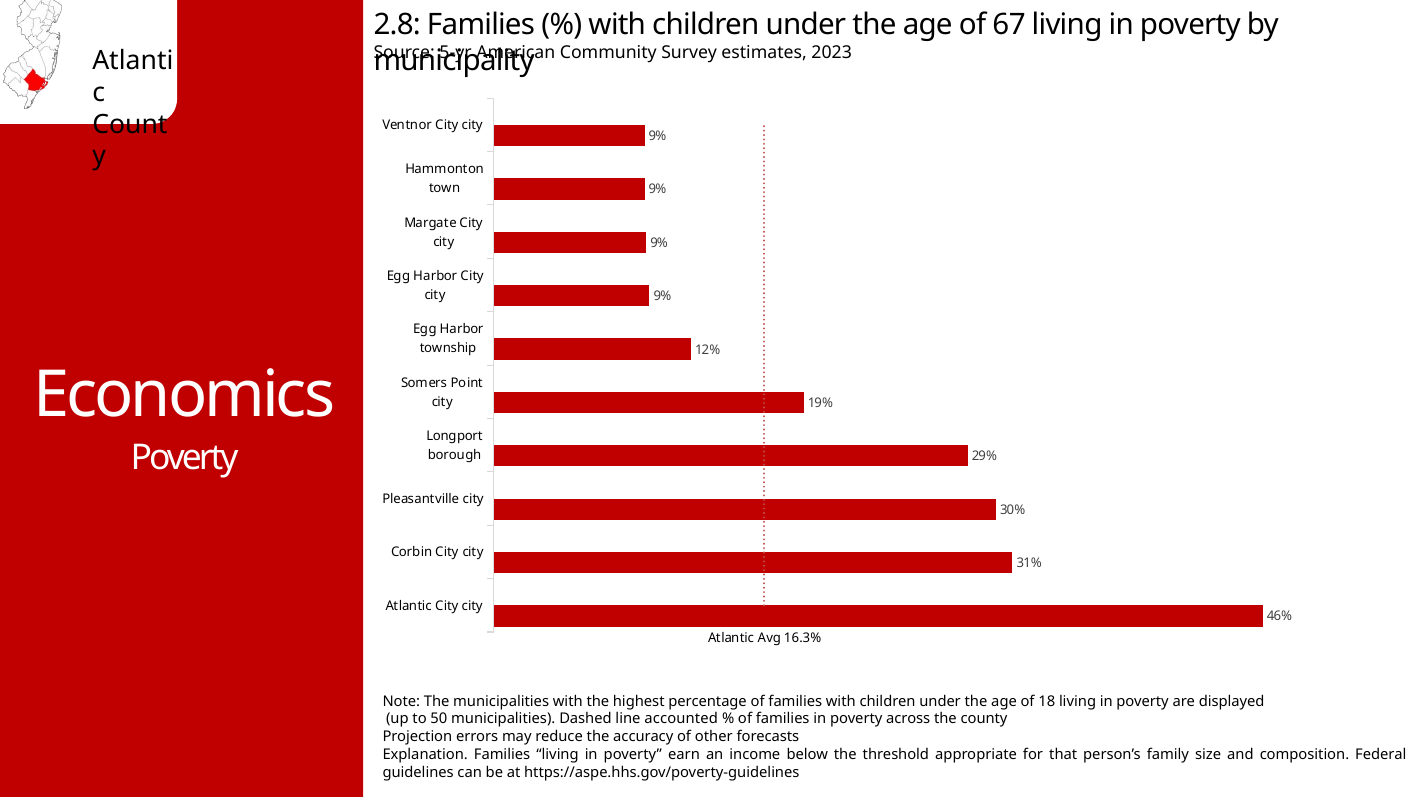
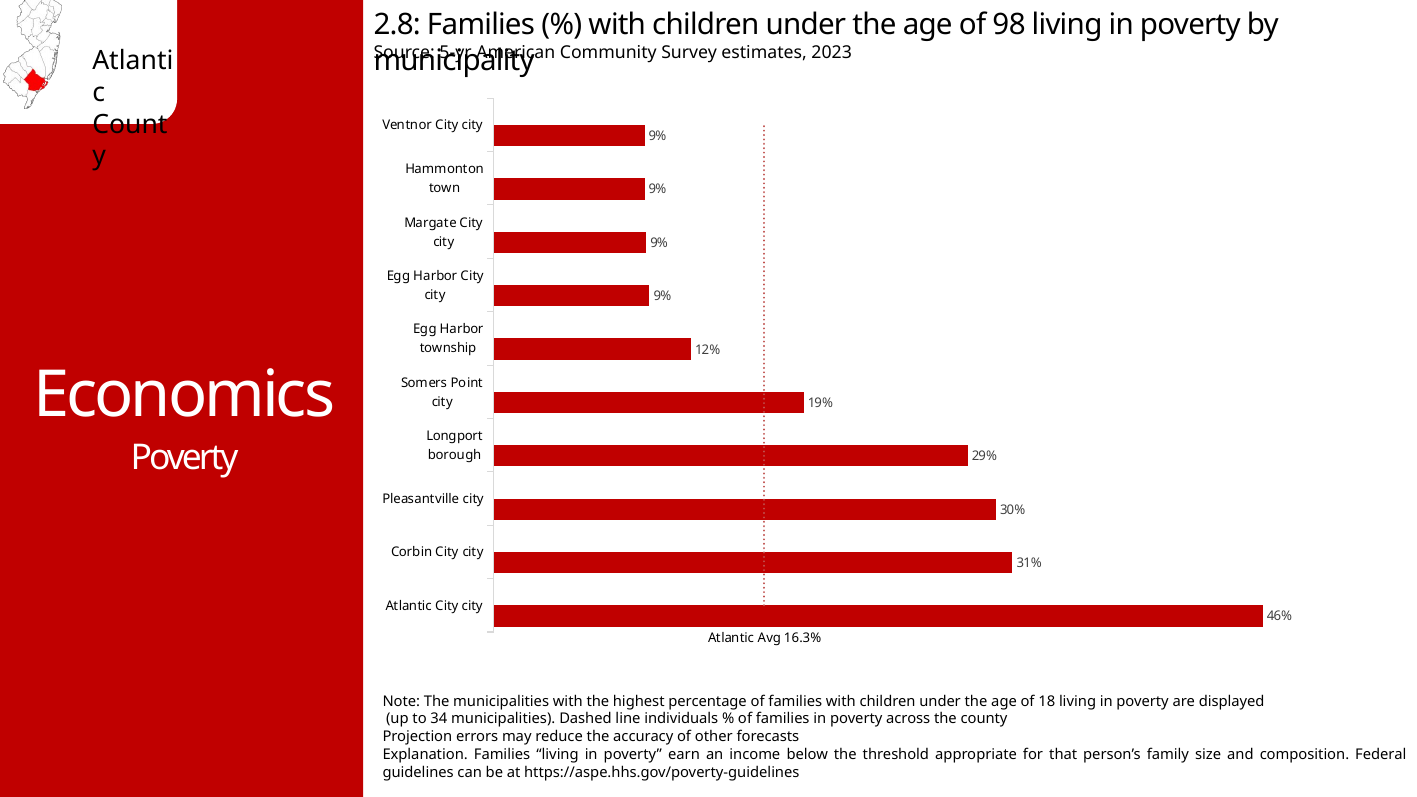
67: 67 -> 98 (1009, 25)
50: 50 -> 34 (439, 719)
accounted: accounted -> individuals (681, 719)
